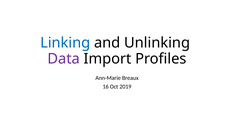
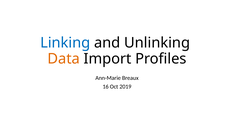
Data colour: purple -> orange (64, 58)
